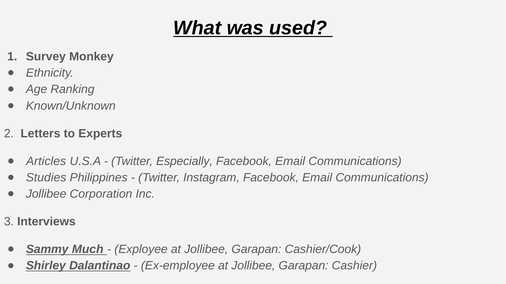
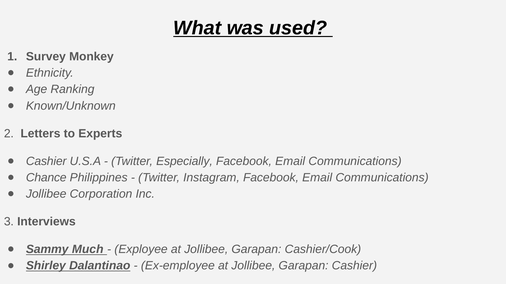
Articles: Articles -> Cashier (46, 161)
Studies: Studies -> Chance (46, 178)
